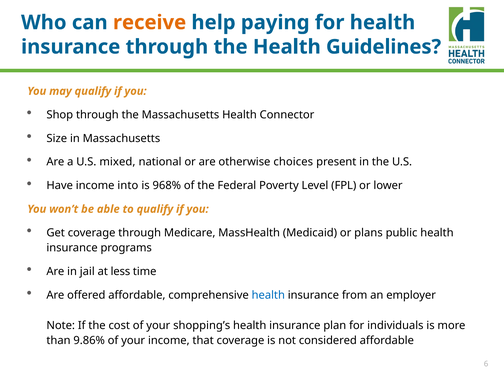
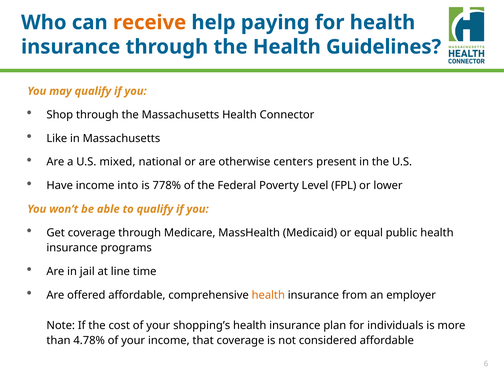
Size: Size -> Like (57, 138)
choices: choices -> centers (293, 162)
968%: 968% -> 778% (167, 186)
plans: plans -> equal (369, 233)
less: less -> line (120, 271)
health colour: blue -> orange (268, 295)
9.86%: 9.86% -> 4.78% (89, 341)
